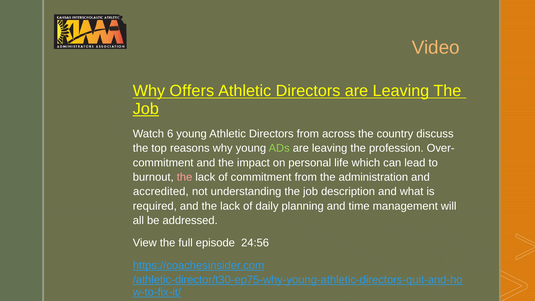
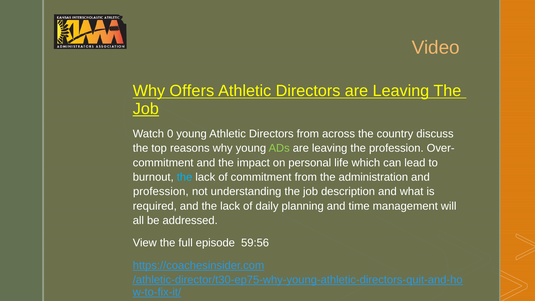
6: 6 -> 0 (170, 134)
the colour: pink -> light blue (185, 177)
accredited: accredited -> profession (161, 192)
24:56: 24:56 -> 59:56 (255, 243)
